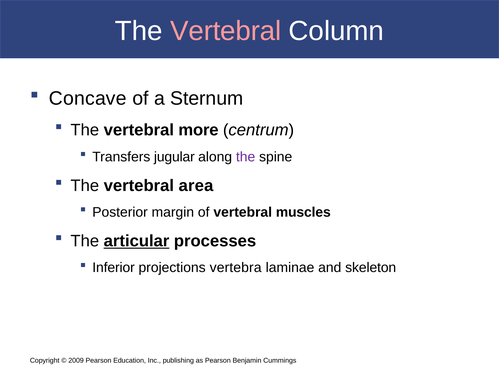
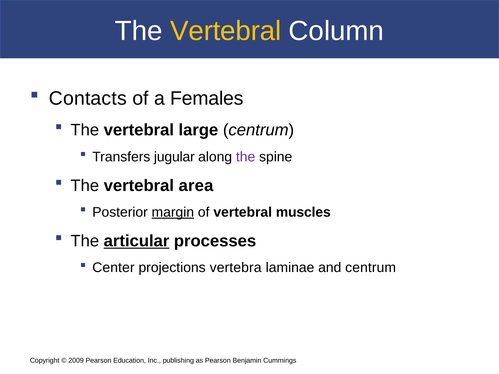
Vertebral colour: pink -> yellow (226, 31)
Concave: Concave -> Contacts (88, 99)
Sternum: Sternum -> Females (207, 99)
more: more -> large (198, 130)
margin underline: none -> present (173, 212)
Inferior: Inferior -> Center (113, 268)
and skeleton: skeleton -> centrum (371, 268)
